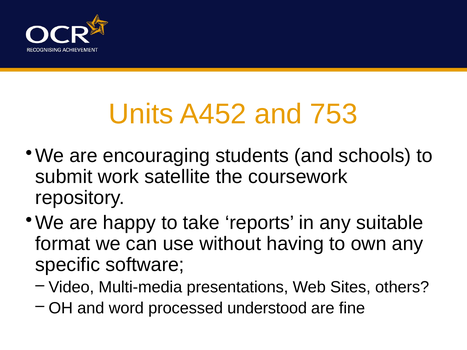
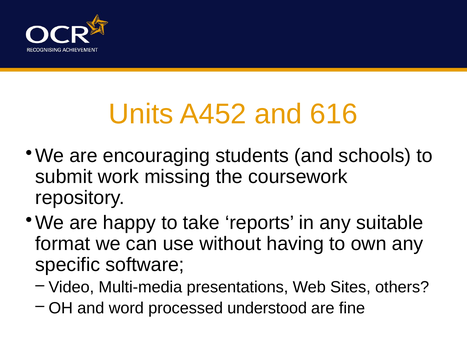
753: 753 -> 616 (334, 114)
satellite: satellite -> missing (177, 177)
